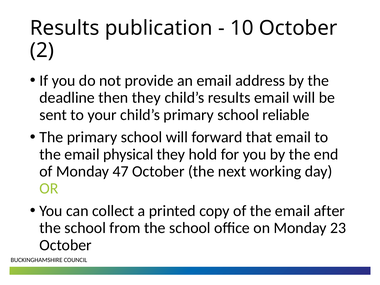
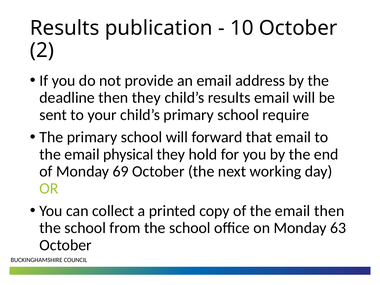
reliable: reliable -> require (286, 115)
47: 47 -> 69 (121, 171)
email after: after -> then (329, 211)
23: 23 -> 63 (338, 228)
